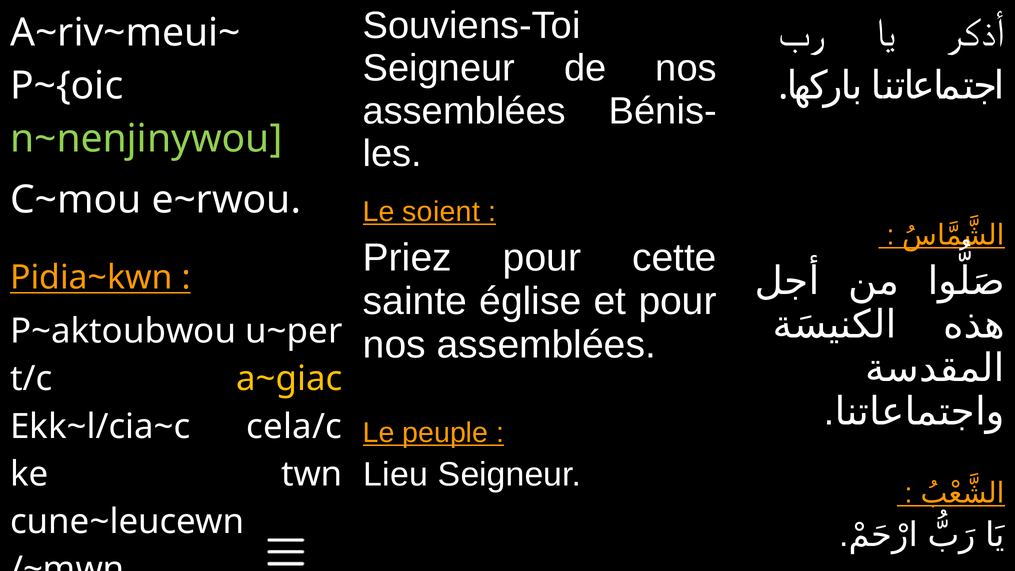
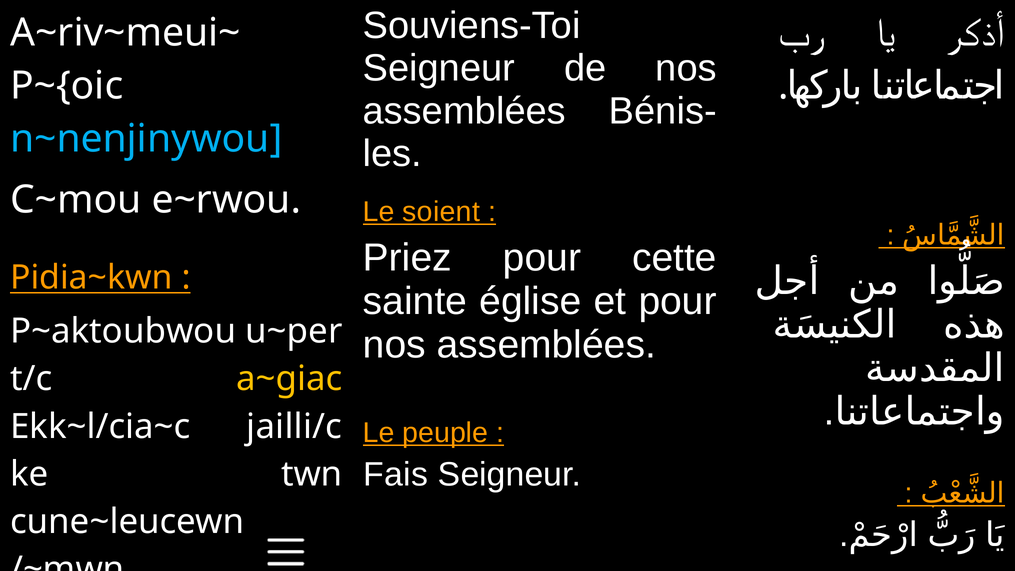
n~nenjinywou colour: light green -> light blue (146, 139)
cela/c: cela/c -> jailli/c (294, 427)
Lieu: Lieu -> Fais (396, 475)
